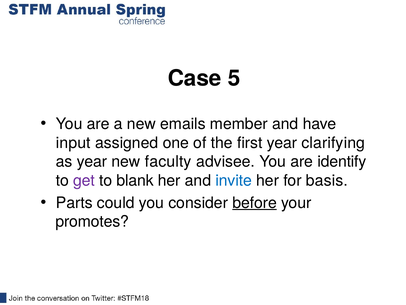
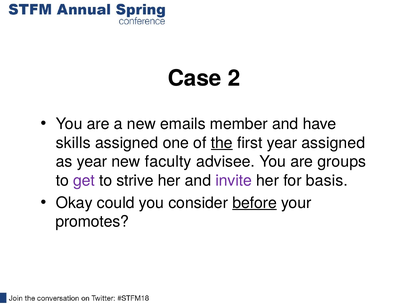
5: 5 -> 2 (234, 78)
input: input -> skills (73, 143)
the underline: none -> present (222, 143)
year clarifying: clarifying -> assigned (333, 143)
identify: identify -> groups (342, 161)
blank: blank -> strive (135, 180)
invite colour: blue -> purple (234, 180)
Parts: Parts -> Okay (74, 202)
